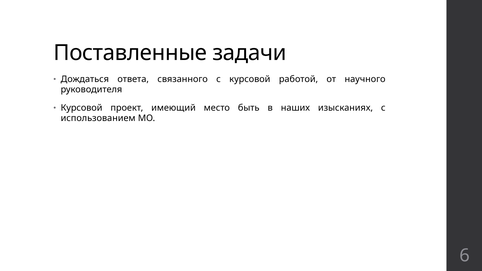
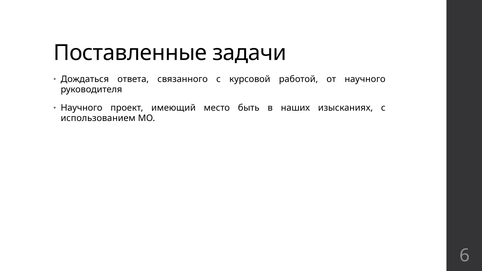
Курсовой: Курсовой -> Научного (82, 108)
